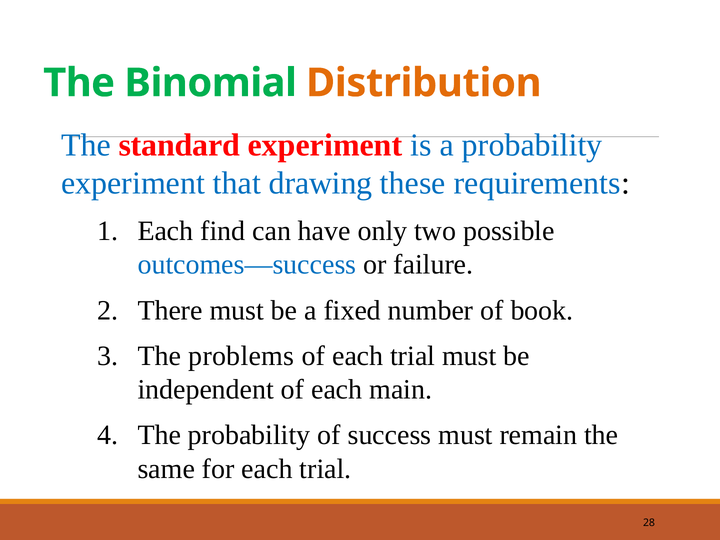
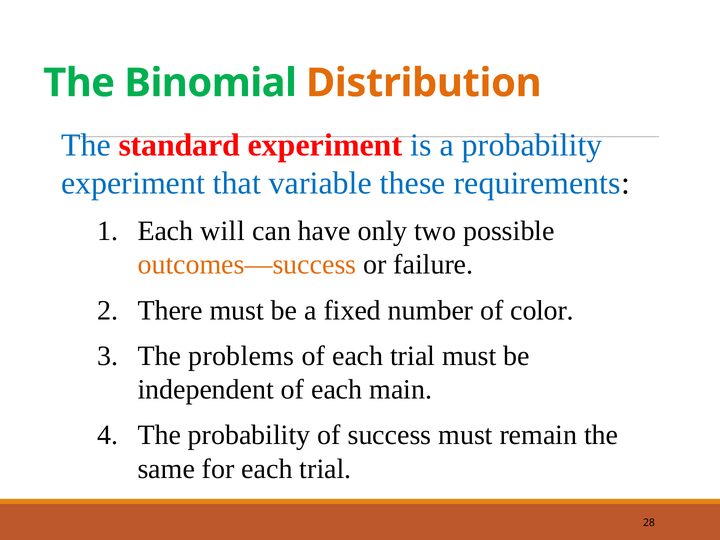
drawing: drawing -> variable (320, 183)
find: find -> will (223, 231)
outcomes—success colour: blue -> orange (247, 265)
book: book -> color (542, 310)
